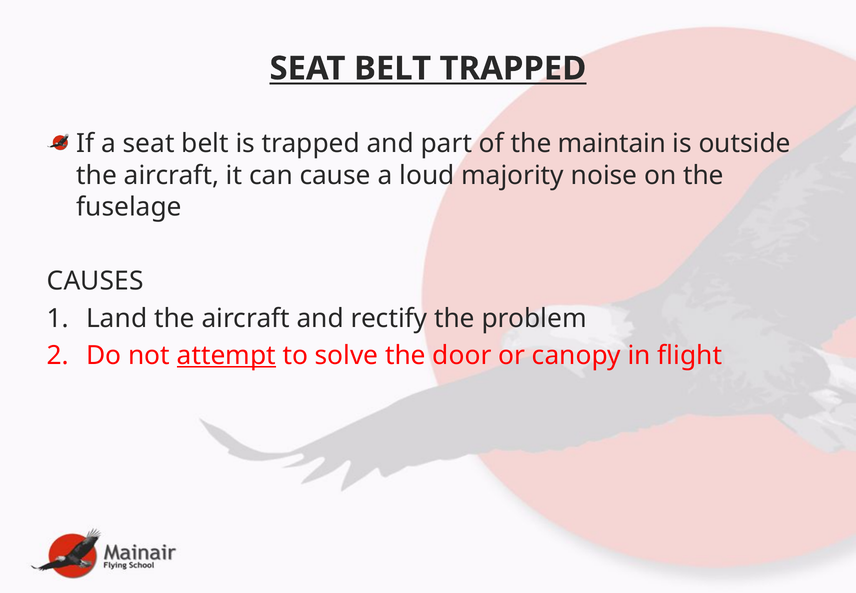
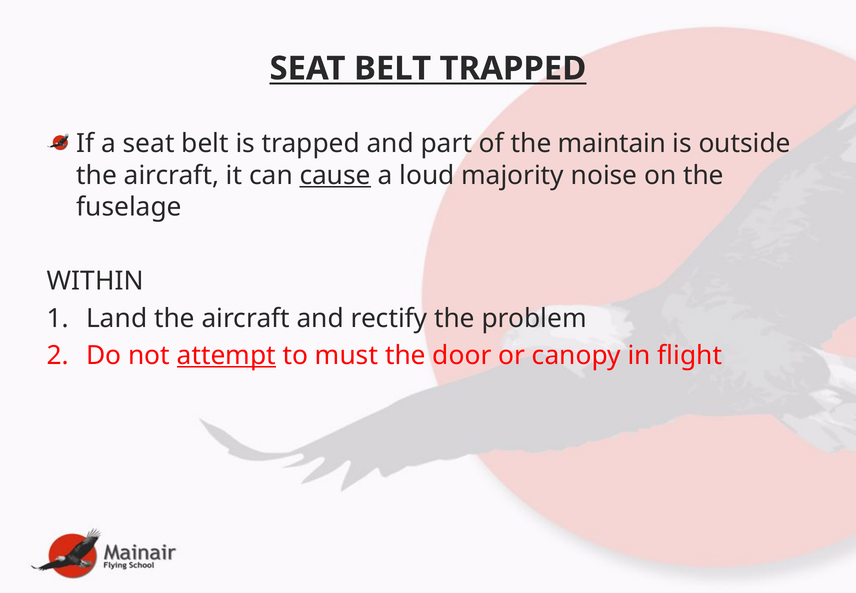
cause underline: none -> present (335, 175)
CAUSES: CAUSES -> WITHIN (95, 281)
solve: solve -> must (347, 355)
